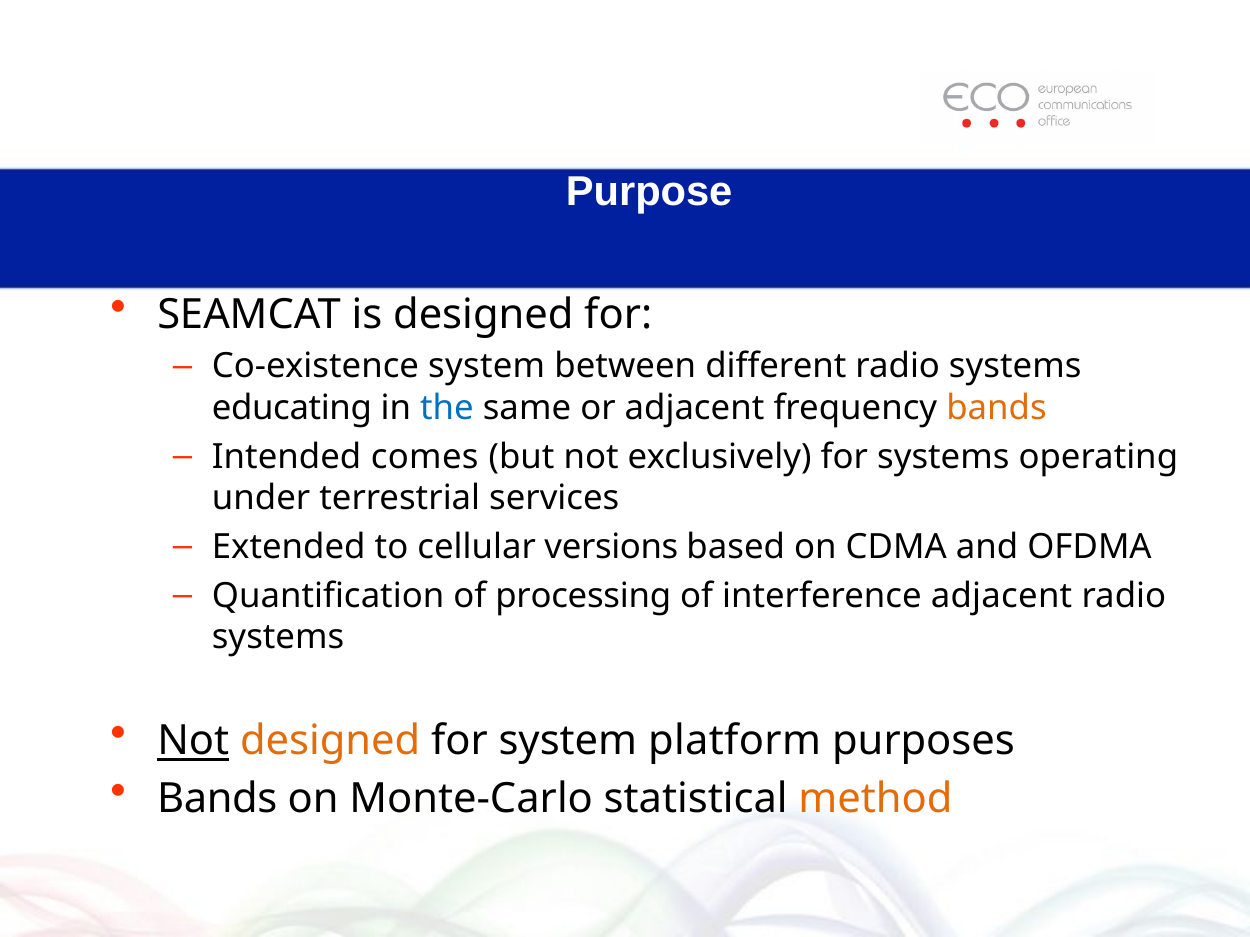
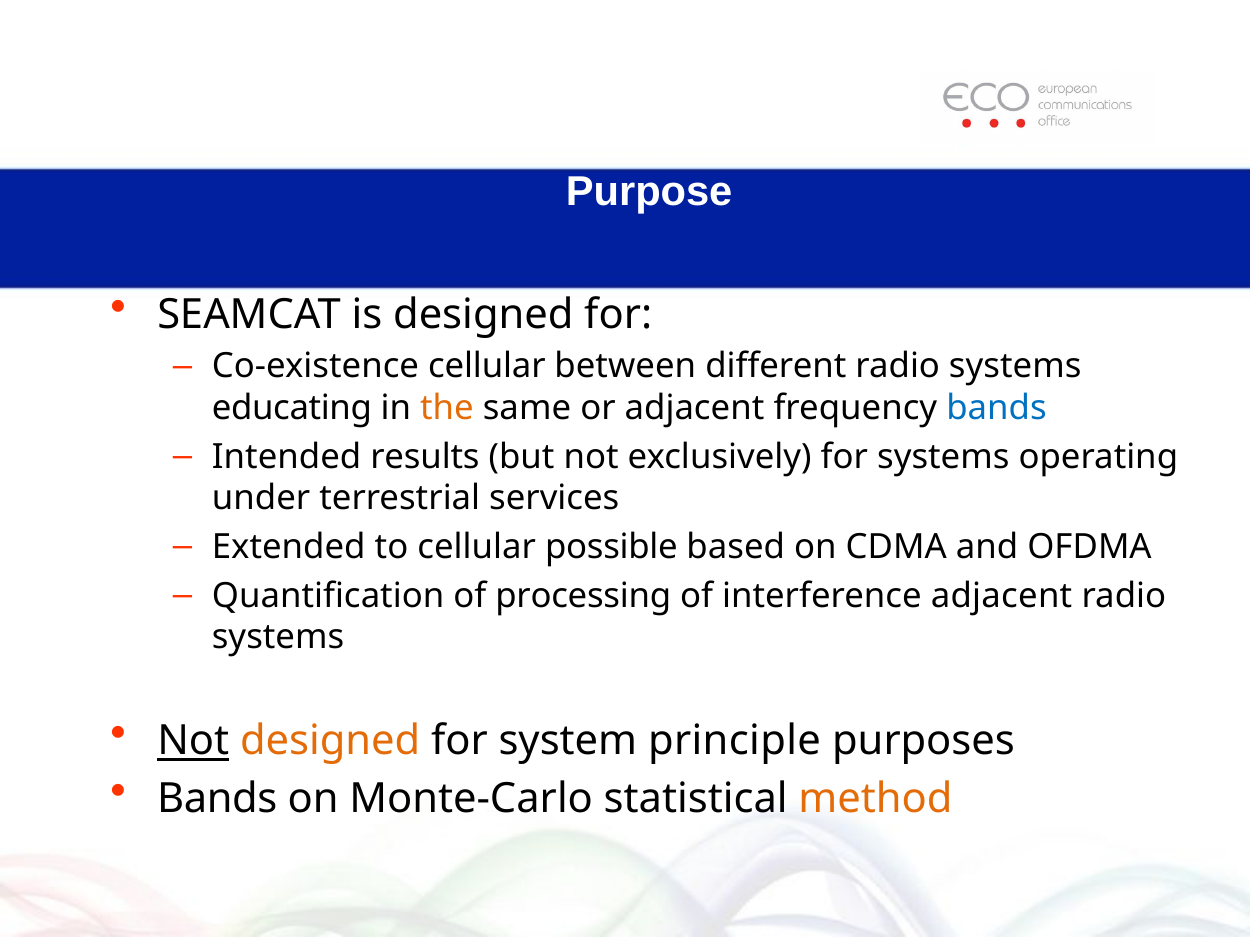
Co-existence system: system -> cellular (487, 367)
the colour: blue -> orange (447, 408)
bands colour: orange -> blue (996, 408)
comes: comes -> results (425, 457)
versions: versions -> possible (611, 547)
platform: platform -> principle (735, 741)
